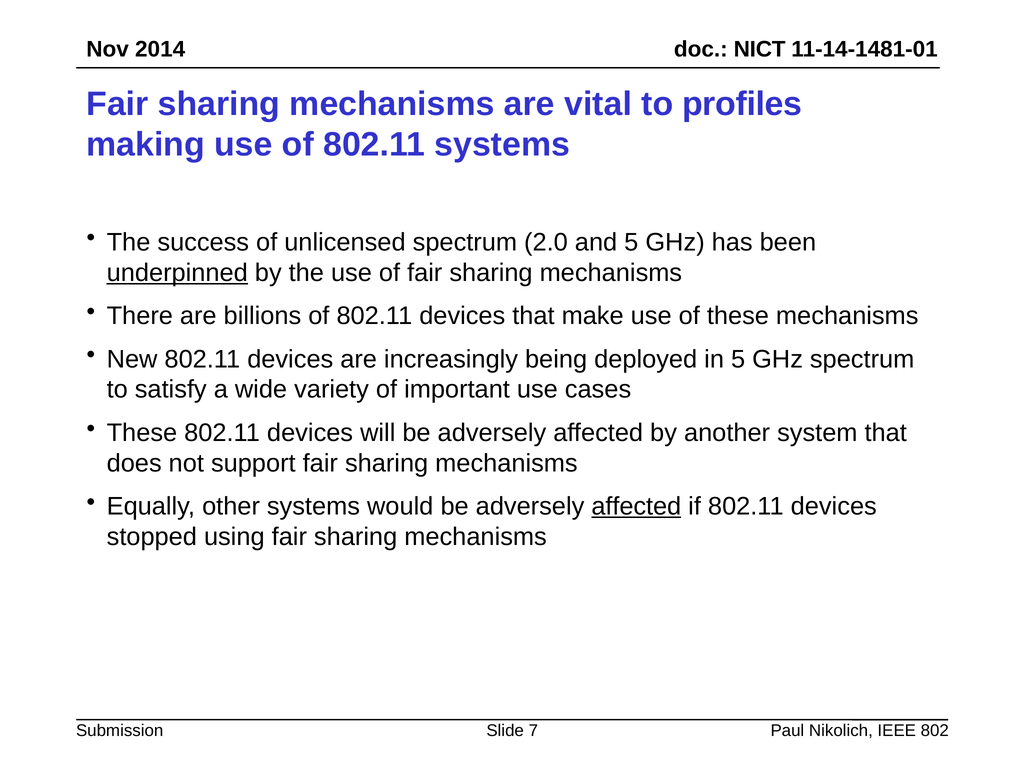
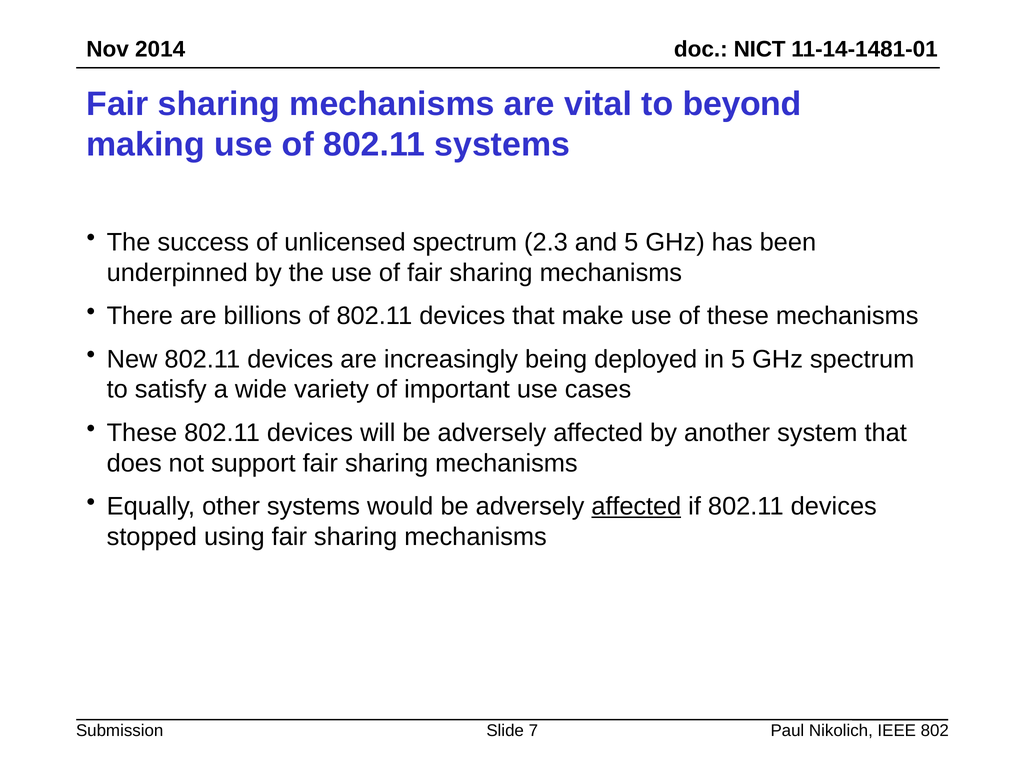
profiles: profiles -> beyond (742, 104)
2.0: 2.0 -> 2.3 (546, 242)
underpinned underline: present -> none (177, 273)
